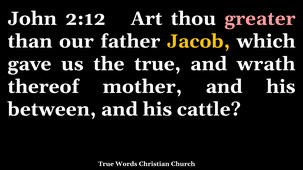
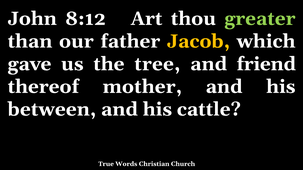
2:12: 2:12 -> 8:12 (85, 19)
greater colour: pink -> light green (260, 19)
the true: true -> tree (157, 64)
wrath: wrath -> friend (266, 64)
